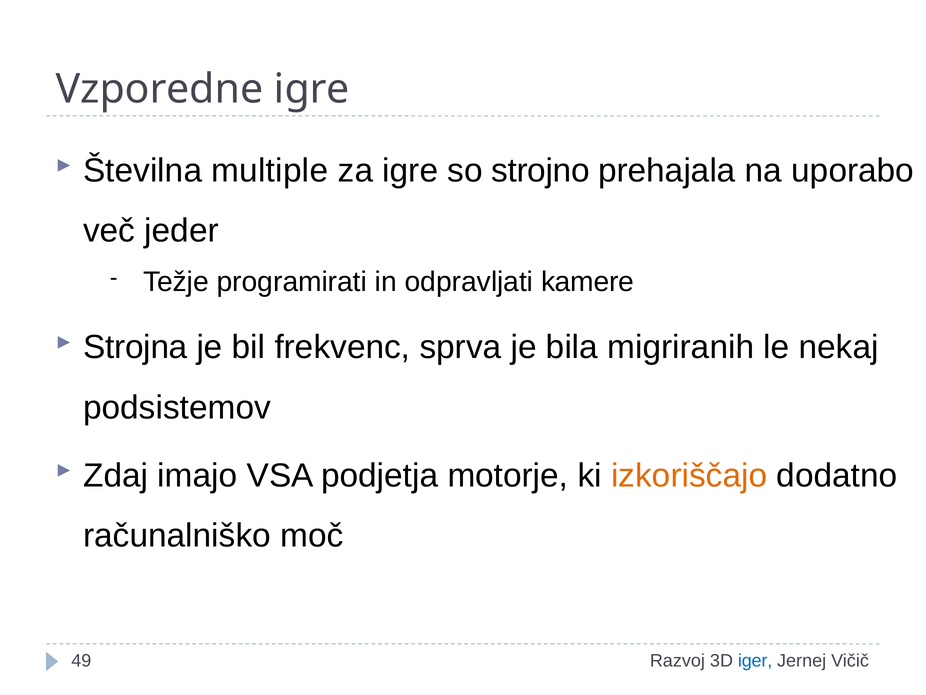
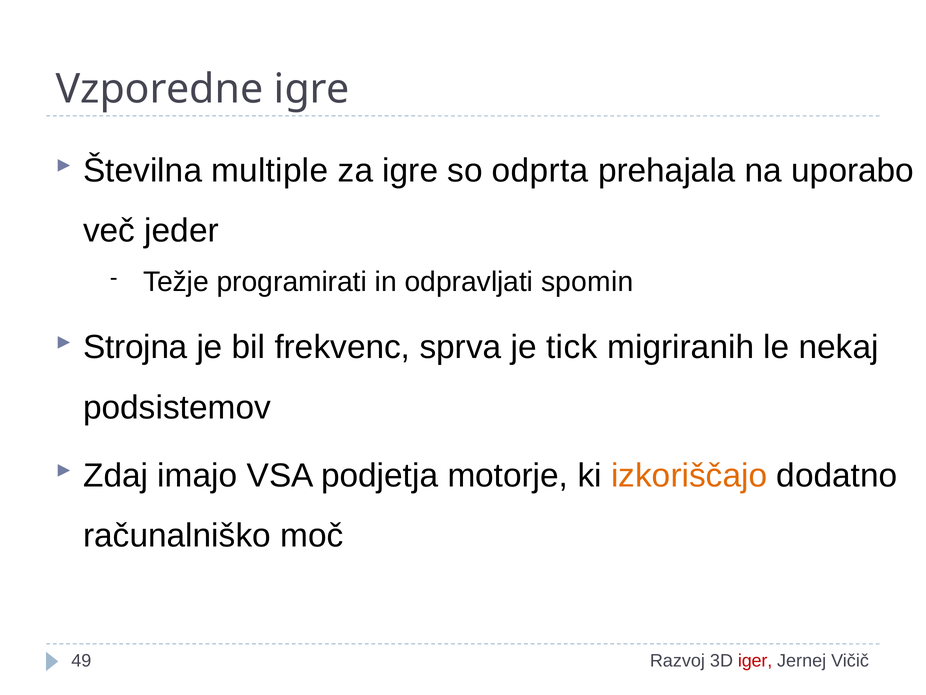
strojno: strojno -> odprta (540, 171)
kamere: kamere -> spomin (587, 282)
bila: bila -> tick (572, 347)
iger colour: blue -> red (755, 660)
